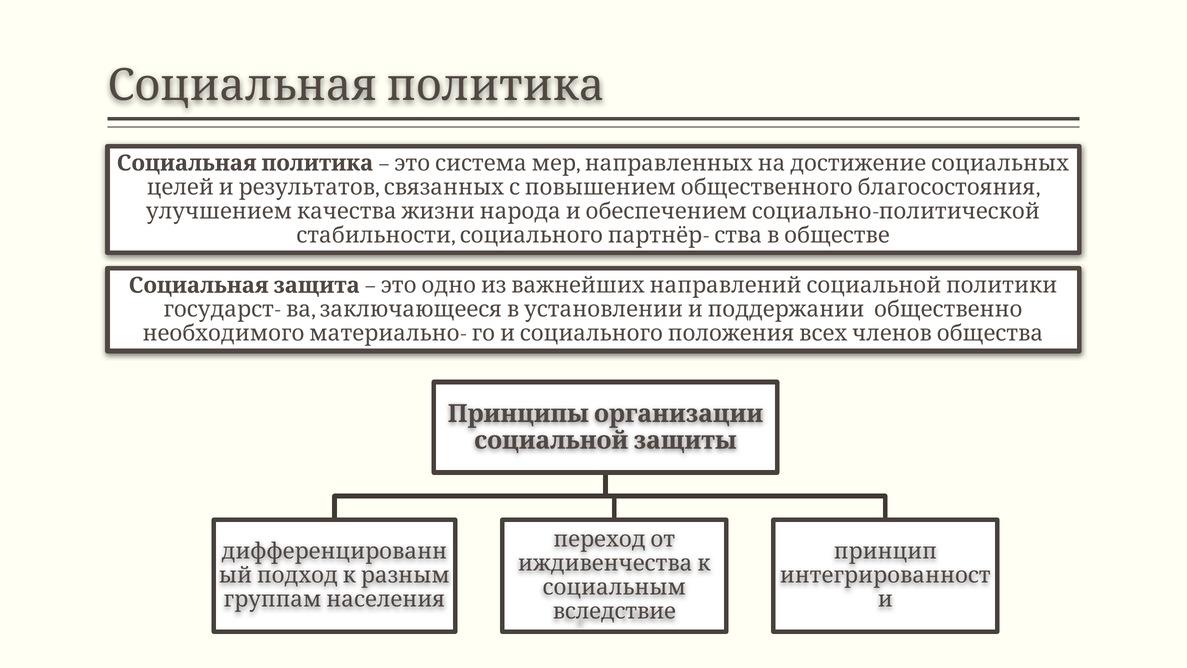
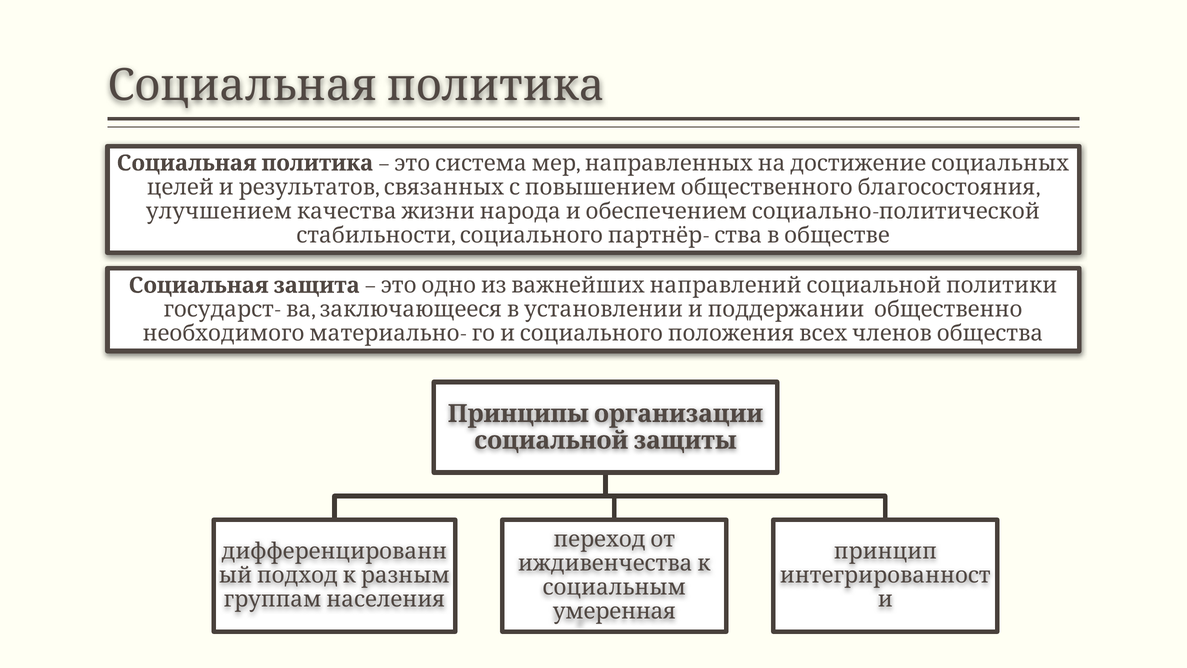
вследствие: вследствие -> умеренная (614, 611)
